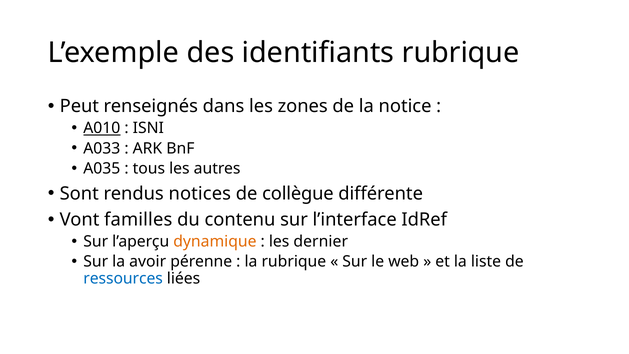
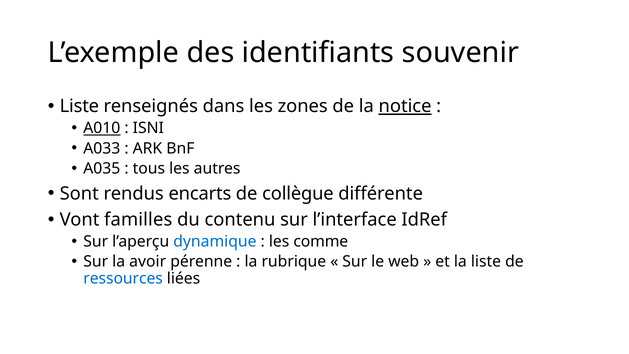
identifiants rubrique: rubrique -> souvenir (460, 53)
Peut: Peut -> Liste (79, 106)
notice underline: none -> present (405, 106)
notices: notices -> encarts (200, 193)
dynamique colour: orange -> blue (215, 241)
dernier: dernier -> comme (321, 241)
